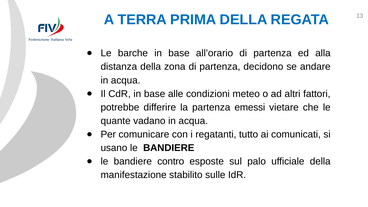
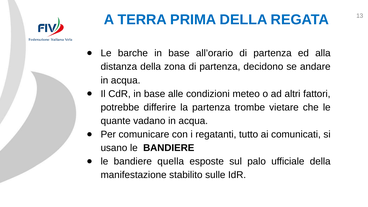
emessi: emessi -> trombe (250, 107)
contro: contro -> quella (171, 161)
